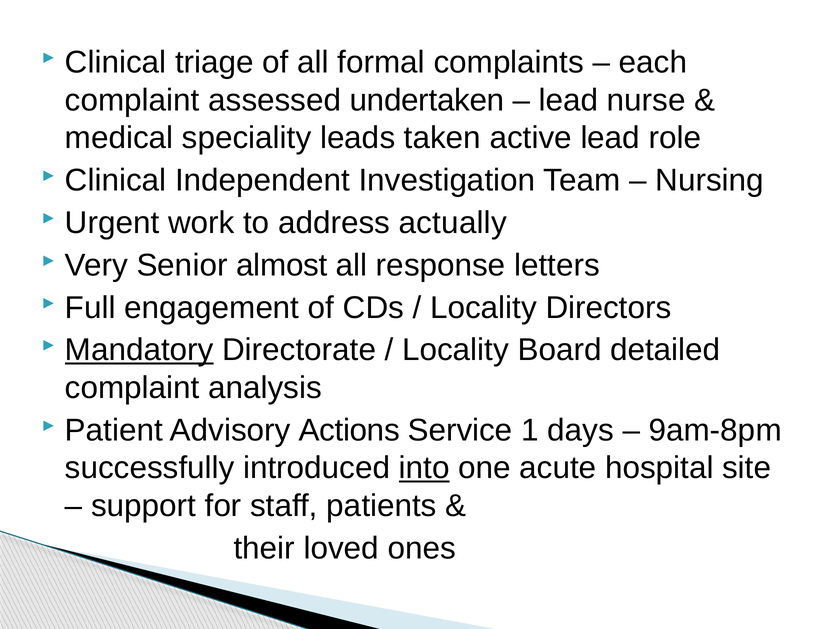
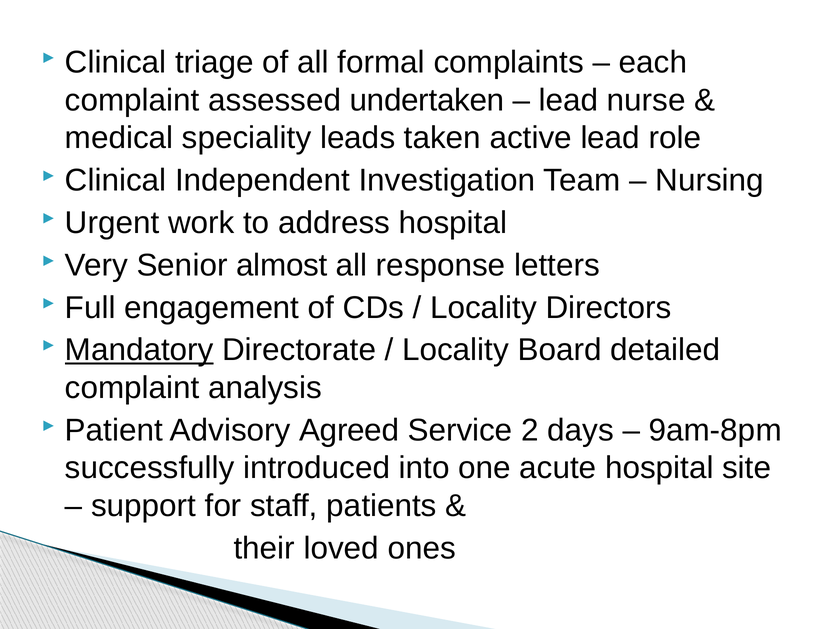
address actually: actually -> hospital (453, 223)
Actions: Actions -> Agreed (349, 430)
1: 1 -> 2 (530, 430)
into underline: present -> none (424, 468)
